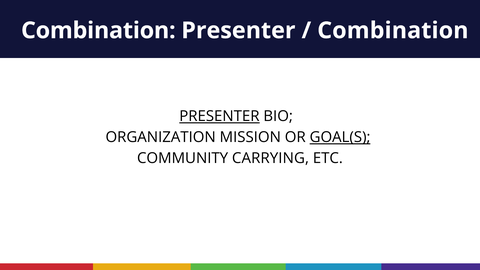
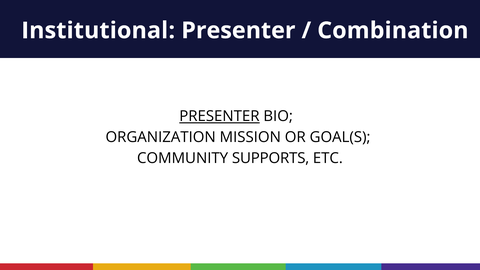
Combination: Combination -> Institutional (98, 31)
GOAL(S underline: present -> none (340, 137)
CARRYING: CARRYING -> SUPPORTS (271, 158)
